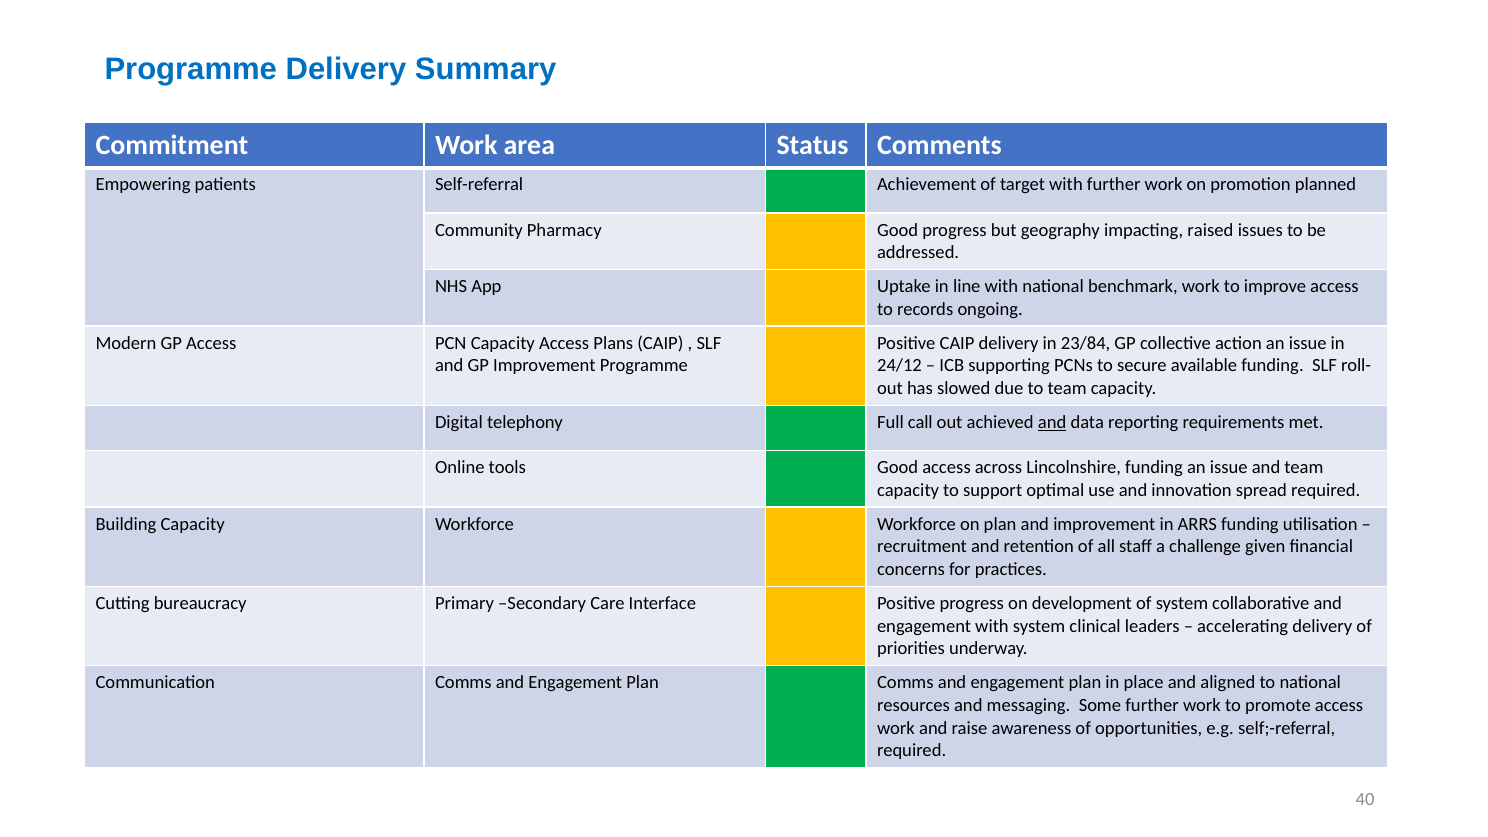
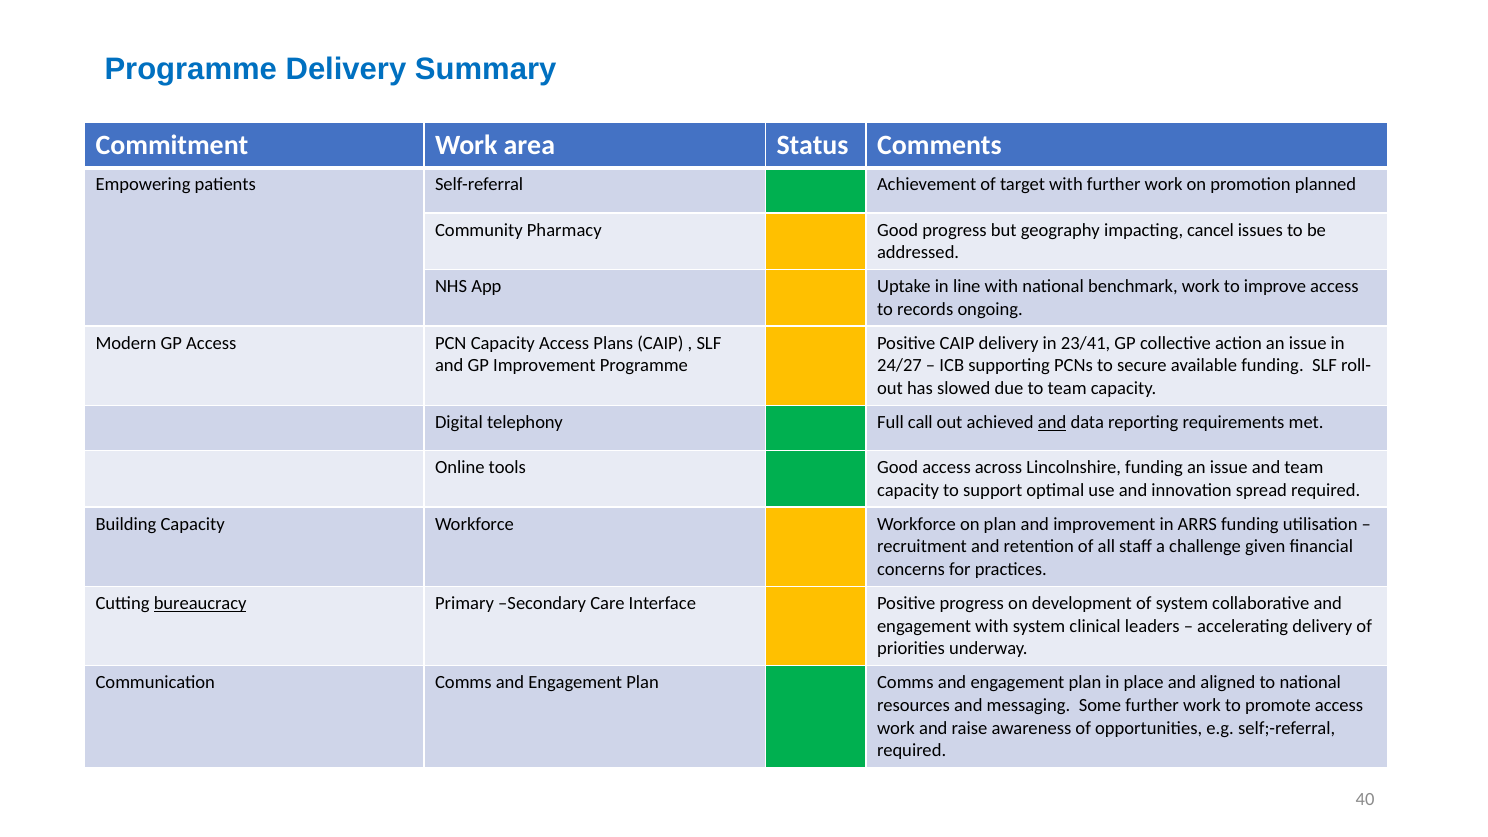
raised: raised -> cancel (1211, 230)
23/84: 23/84 -> 23/41 (1086, 343)
24/12: 24/12 -> 24/27 (899, 366)
bureaucracy underline: none -> present (200, 603)
